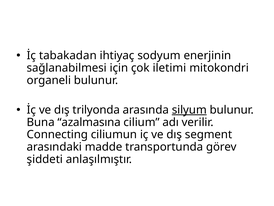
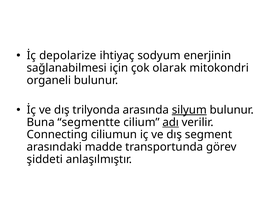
tabakadan: tabakadan -> depolarize (68, 55)
iletimi: iletimi -> olarak (169, 68)
azalmasına: azalmasına -> segmentte (89, 122)
adı underline: none -> present (171, 122)
